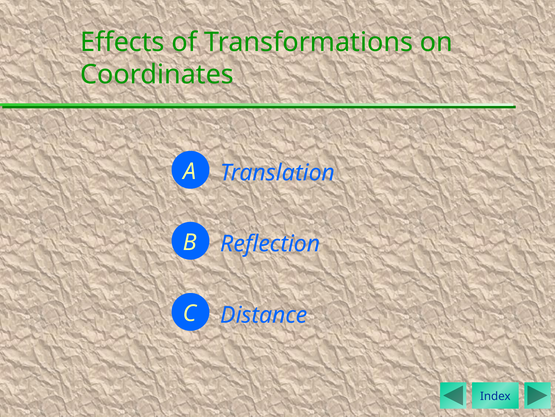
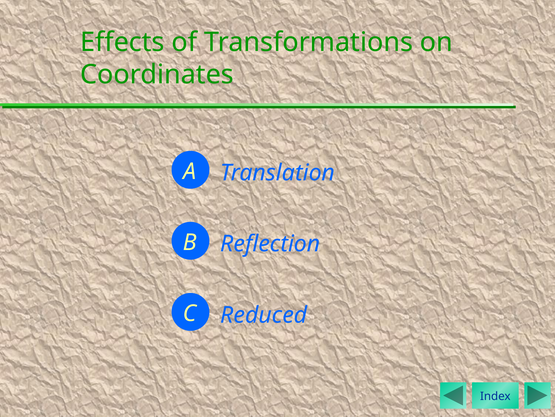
Distance: Distance -> Reduced (264, 314)
